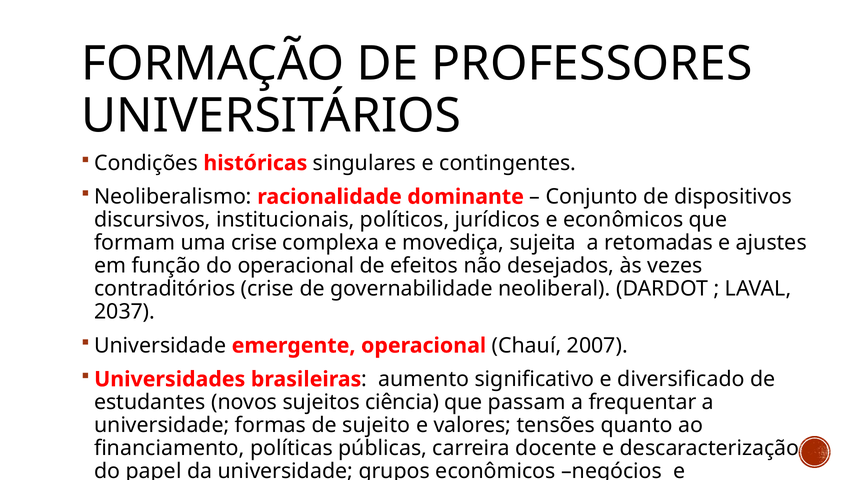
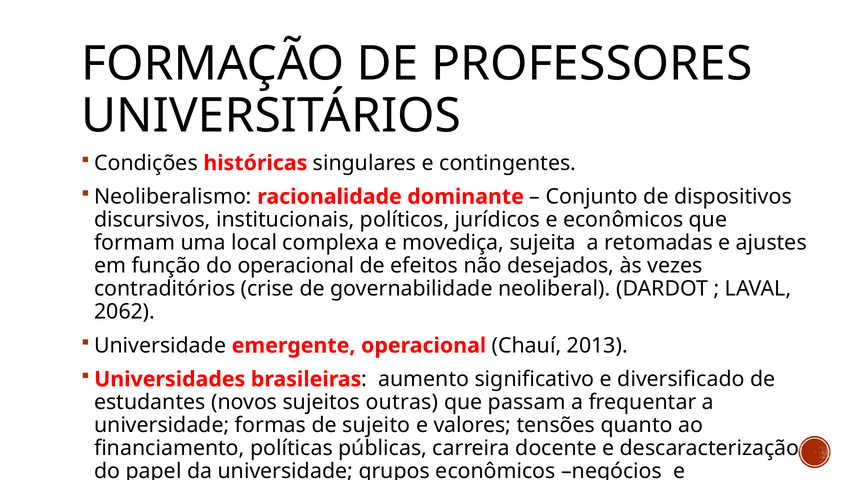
uma crise: crise -> local (254, 243)
2037: 2037 -> 2062 (125, 312)
2007: 2007 -> 2013 (597, 346)
ciência: ciência -> outras (402, 403)
